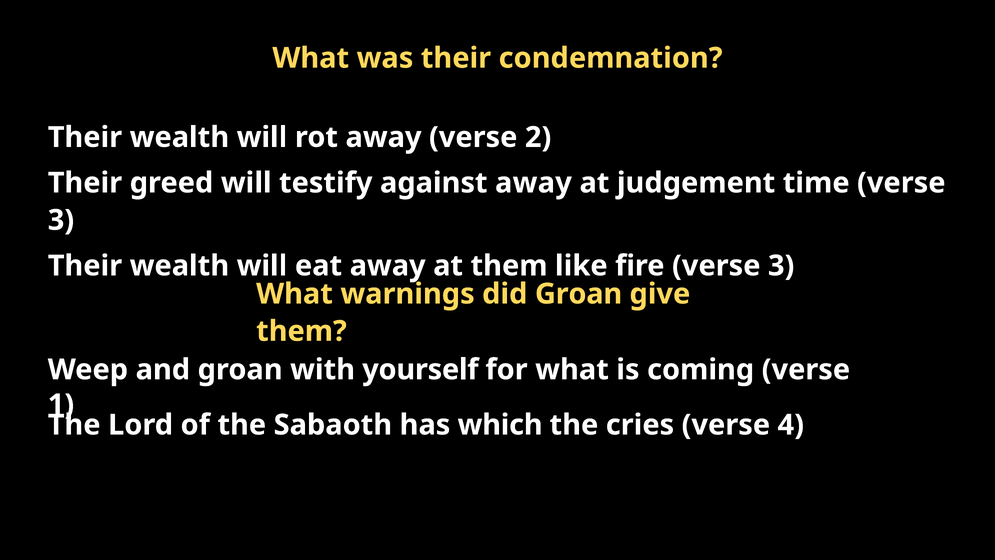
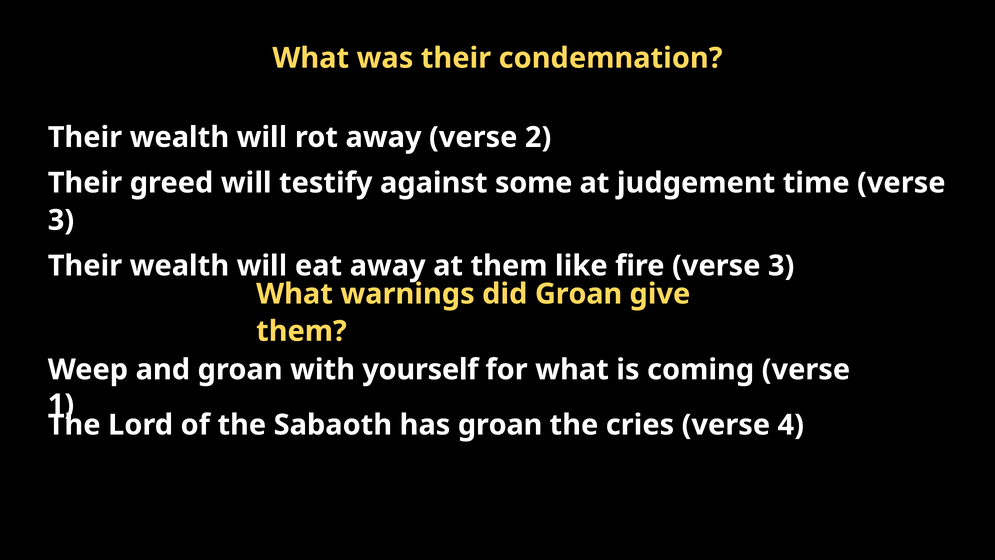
against away: away -> some (534, 183)
has which: which -> groan (500, 425)
